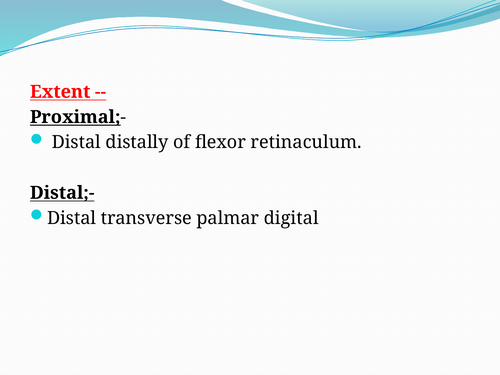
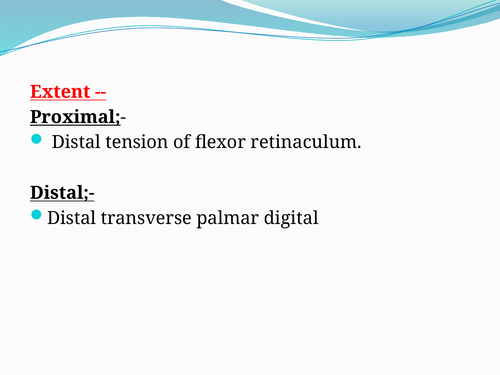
distally: distally -> tension (137, 142)
